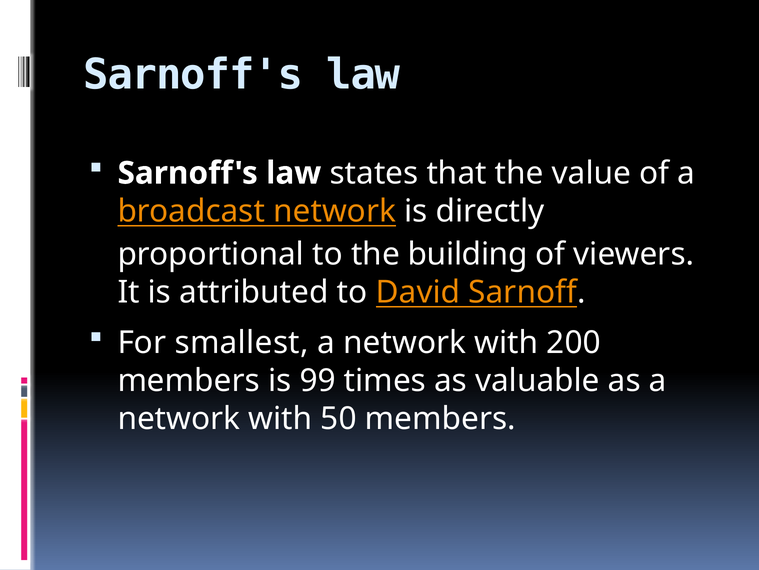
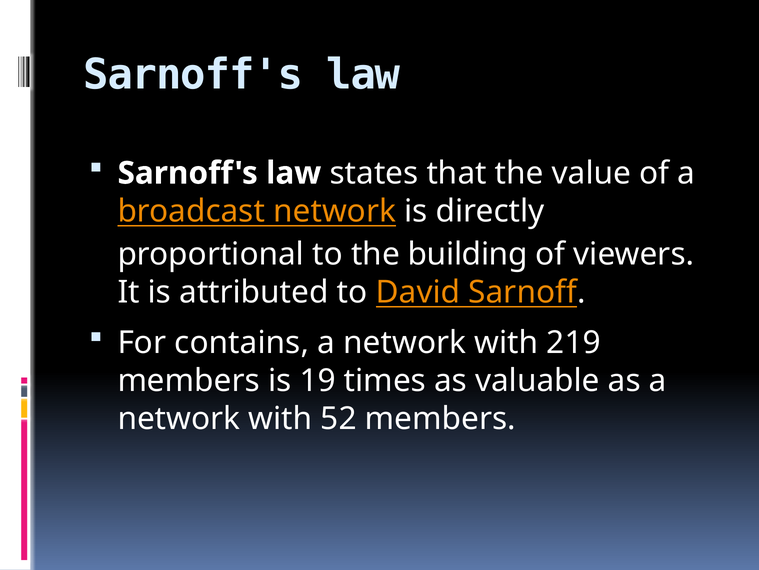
smallest: smallest -> contains (242, 342)
200: 200 -> 219 (574, 342)
99: 99 -> 19 (318, 380)
50: 50 -> 52 (339, 418)
